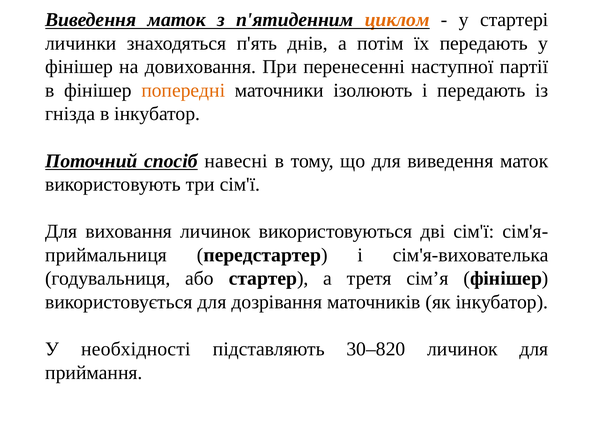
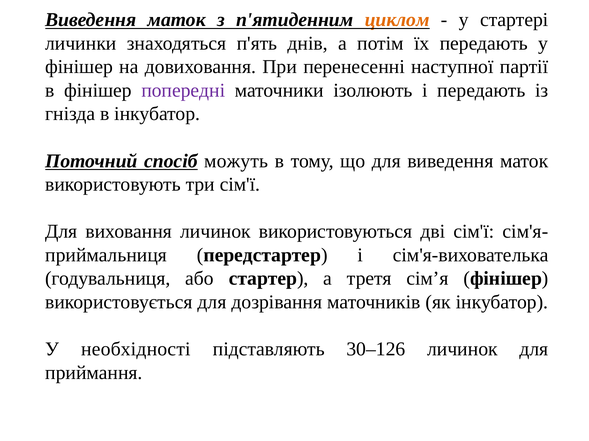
попередні colour: orange -> purple (183, 90)
навесні: навесні -> можуть (236, 161)
30–820: 30–820 -> 30–126 (376, 350)
